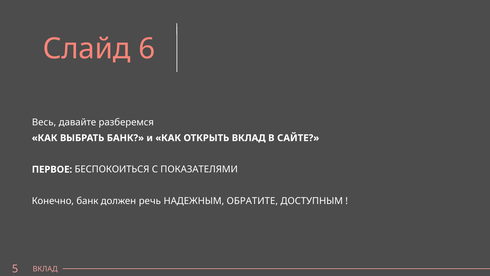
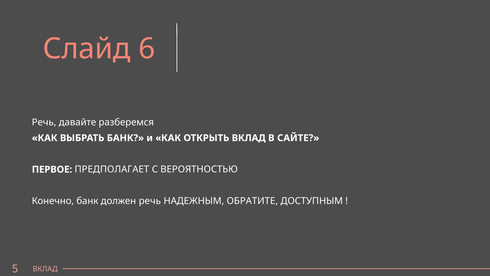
Весь: Весь -> Речь (44, 122)
БЕСПОКОИТЬСЯ: БЕСПОКОИТЬСЯ -> ПРЕДПОЛАГАЕТ (112, 169)
ПОКАЗАТЕЛЯМИ: ПОКАЗАТЕЛЯМИ -> ВЕРОЯТНОСТЬЮ (199, 169)
